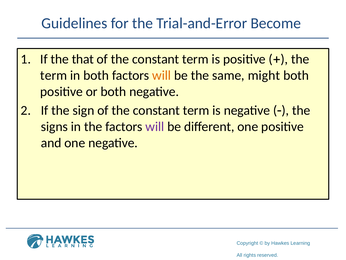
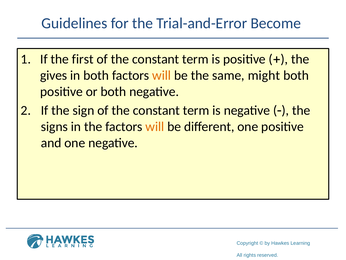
that: that -> first (83, 59)
term: term -> gives (54, 75)
will colour: purple -> orange (155, 126)
